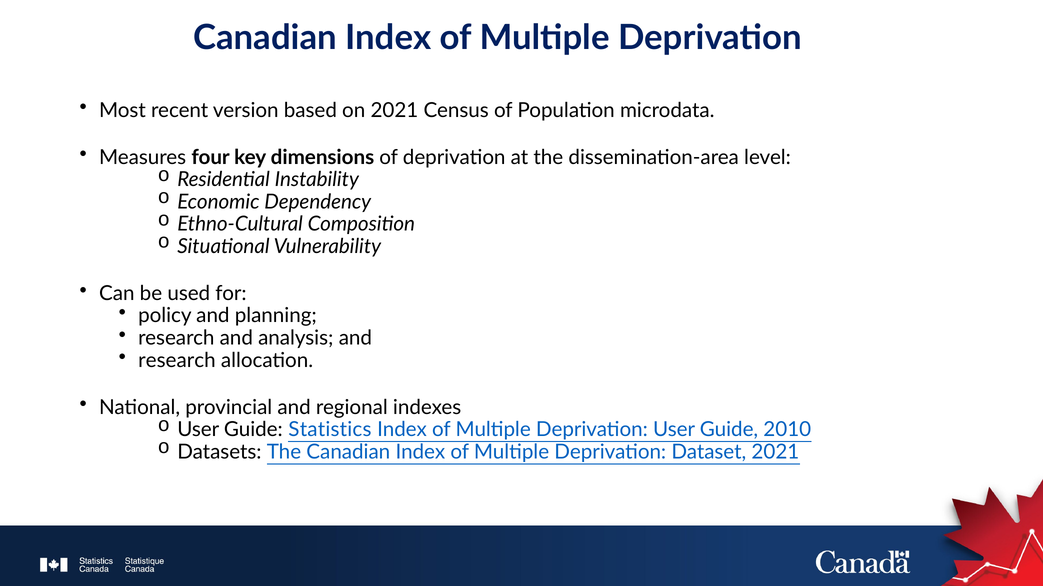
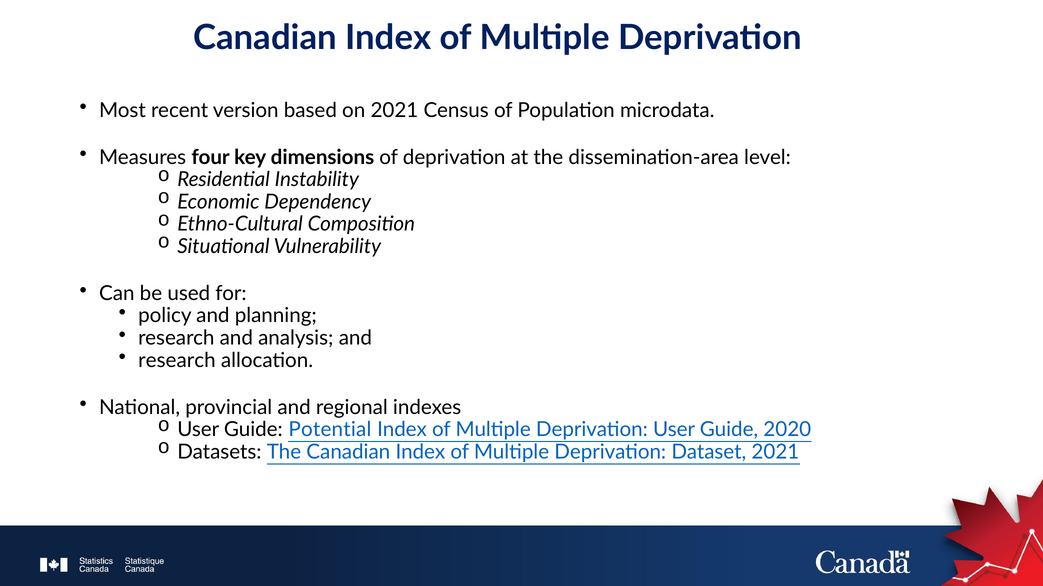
Statistics: Statistics -> Potential (330, 430)
2010: 2010 -> 2020 (787, 430)
